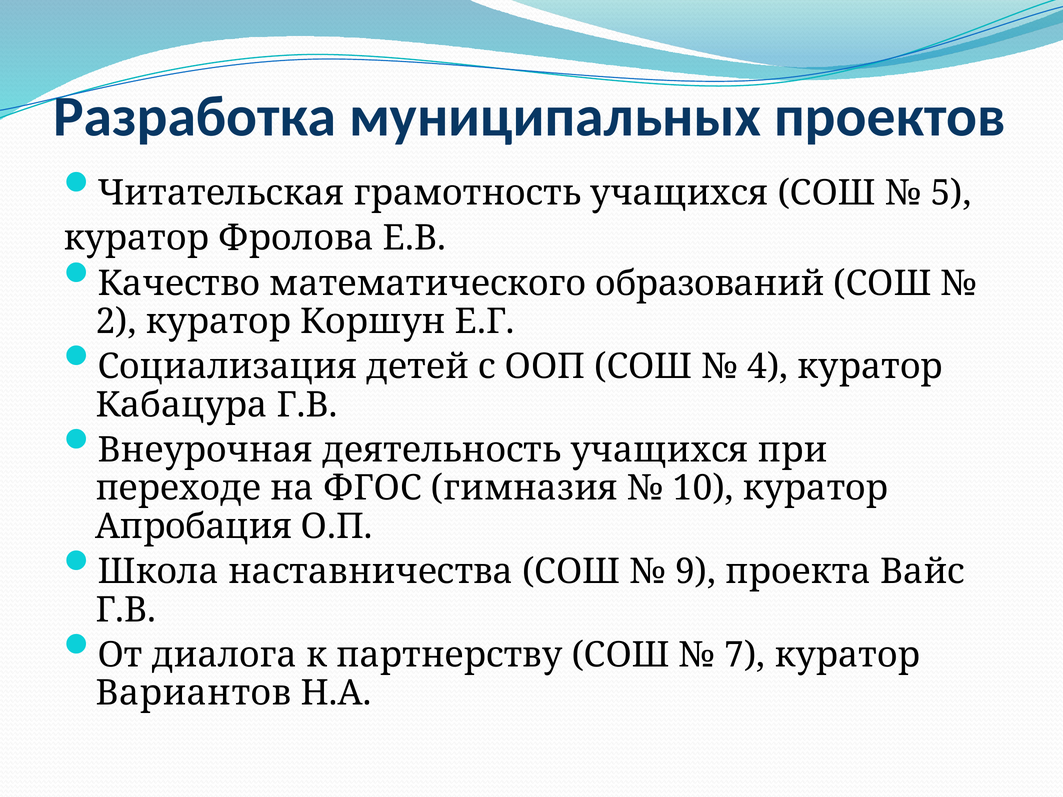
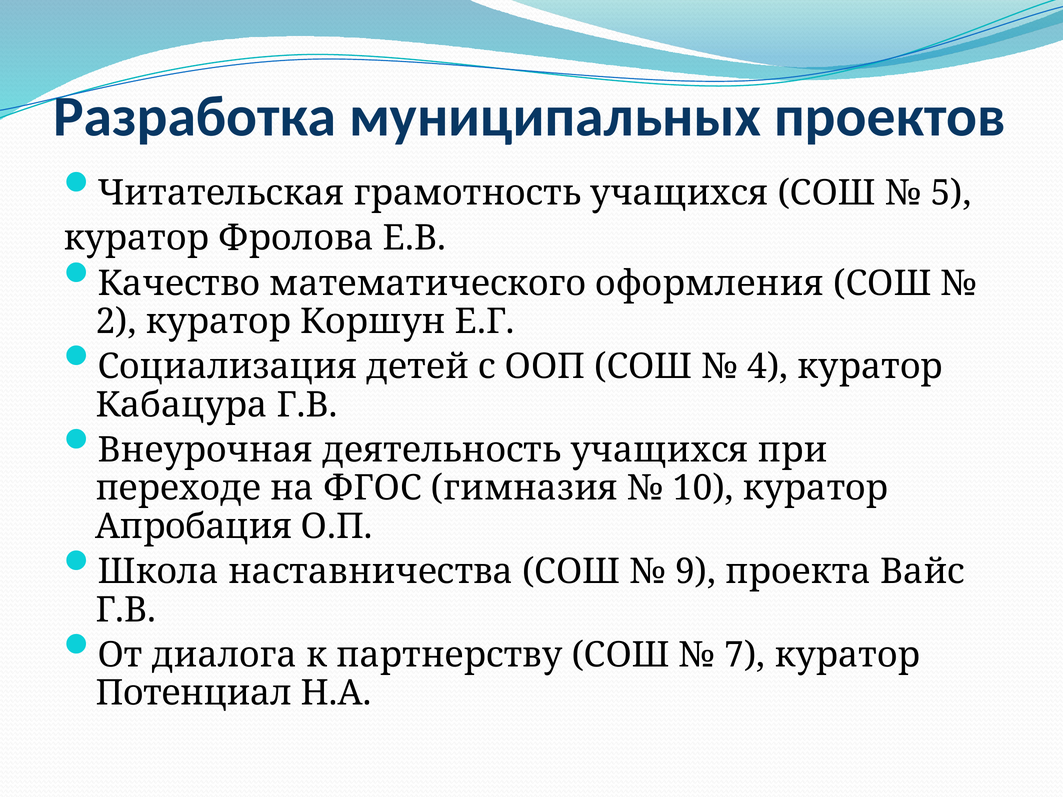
образований: образований -> оформления (710, 283)
Вариантов: Вариантов -> Потенциал (194, 693)
